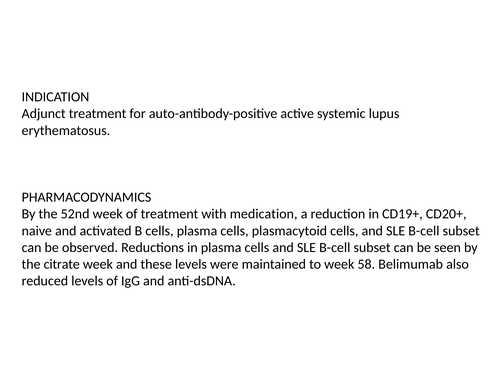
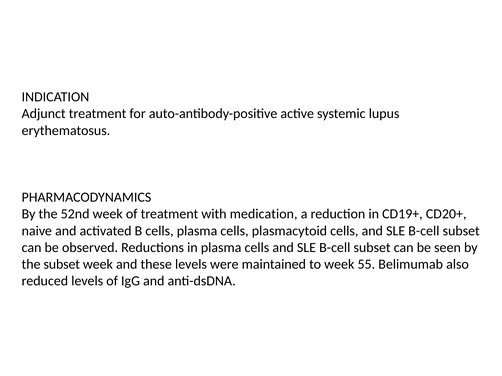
the citrate: citrate -> subset (62, 265)
58: 58 -> 55 (366, 265)
